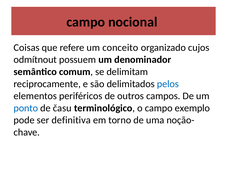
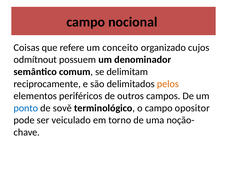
pelos colour: blue -> orange (168, 84)
času: času -> sově (62, 108)
exemplo: exemplo -> opositor (192, 108)
definitiva: definitiva -> veiculado (71, 120)
